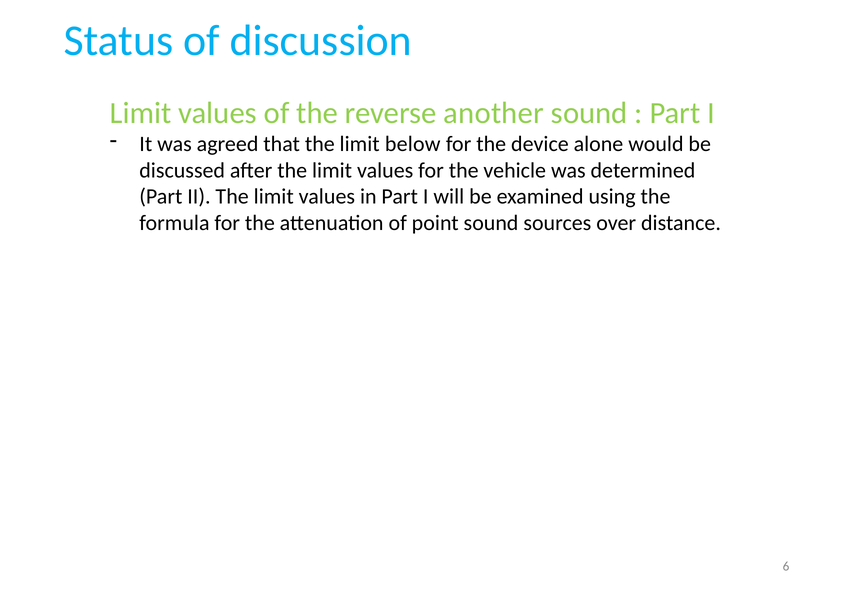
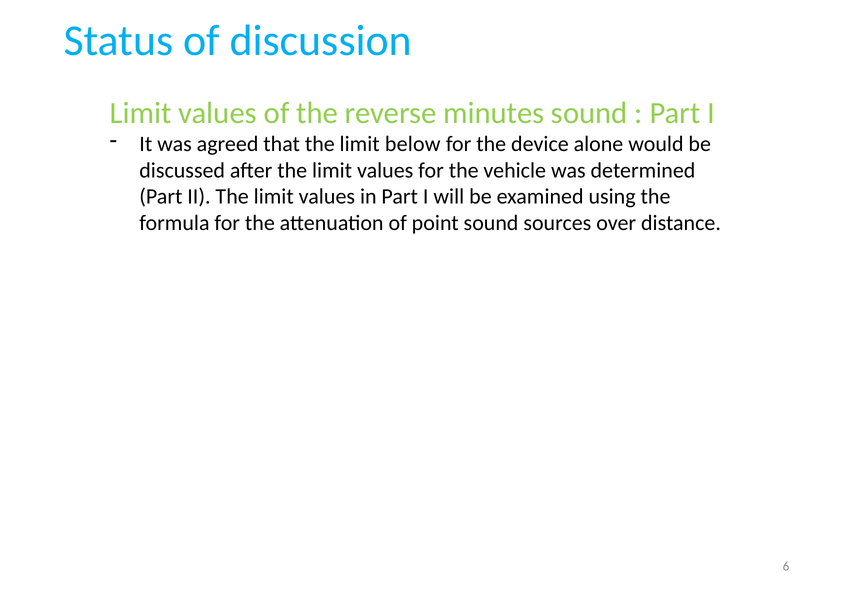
another: another -> minutes (494, 113)
